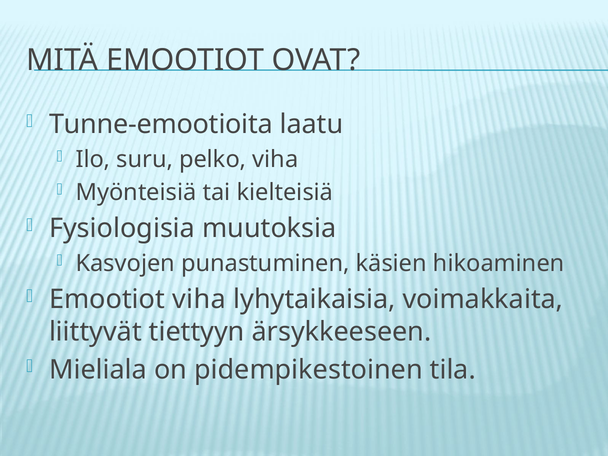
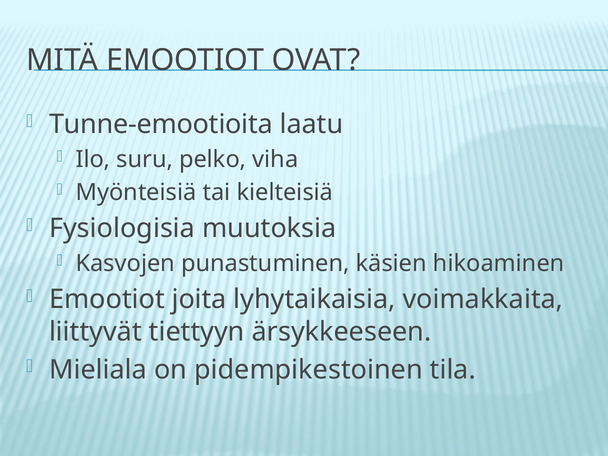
Emootiot viha: viha -> joita (199, 300)
